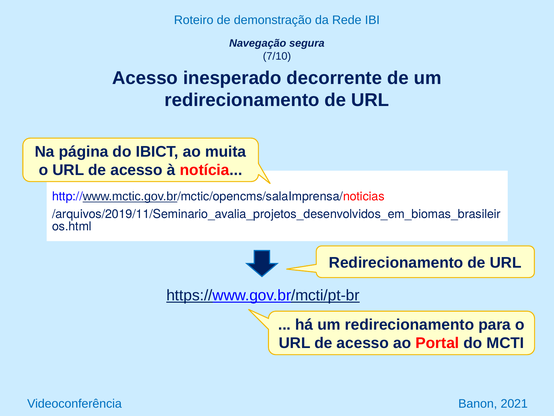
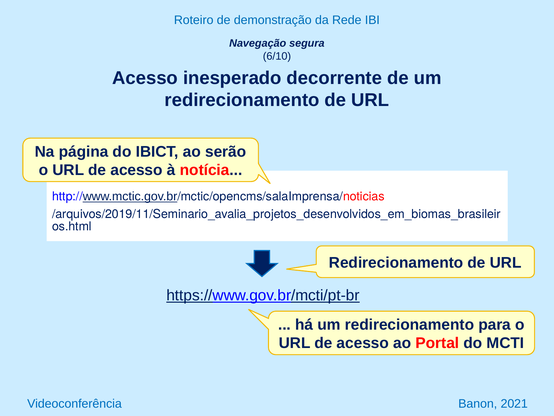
7/10: 7/10 -> 6/10 (277, 56)
muita: muita -> serão (226, 151)
